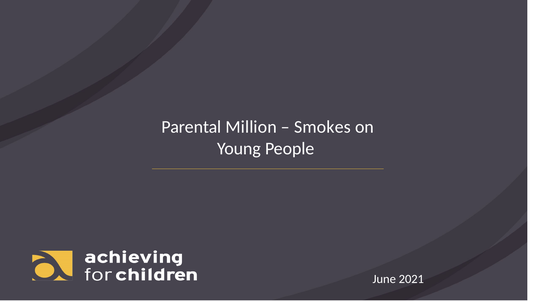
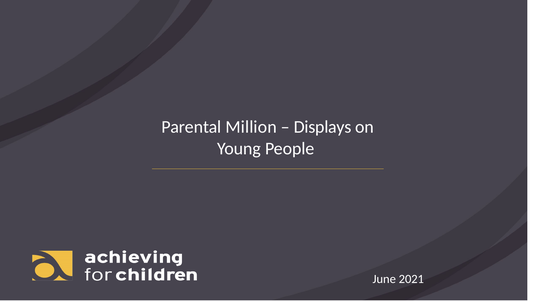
Smokes: Smokes -> Displays (323, 127)
